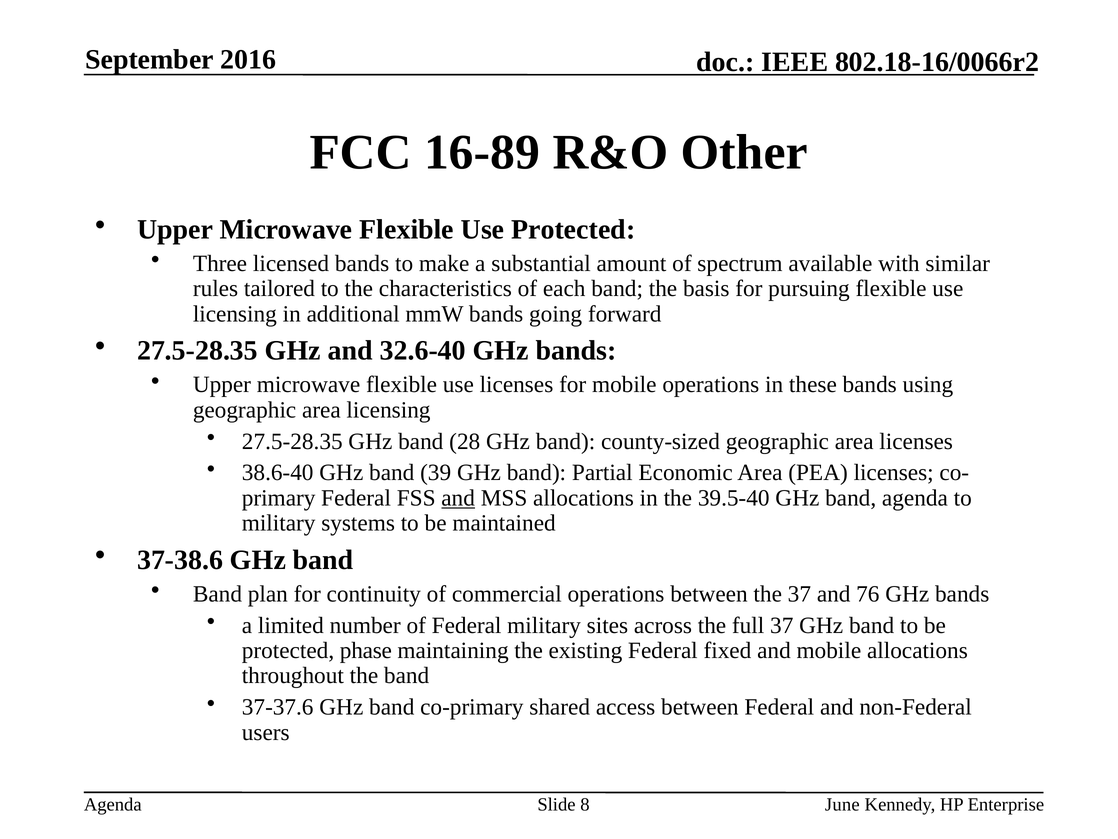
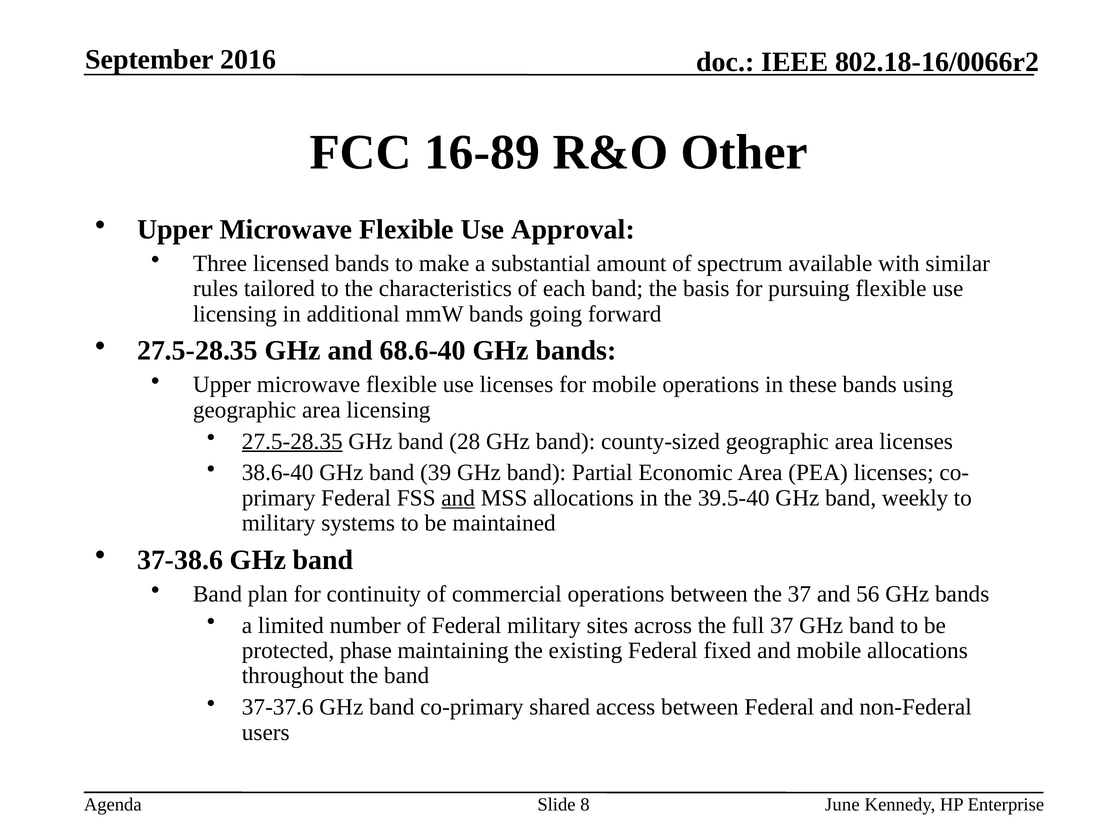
Use Protected: Protected -> Approval (573, 229)
32.6-40: 32.6-40 -> 68.6-40 (423, 350)
27.5-28.35 underline: none -> present (292, 441)
band agenda: agenda -> weekly (915, 498)
76: 76 -> 56 (868, 594)
